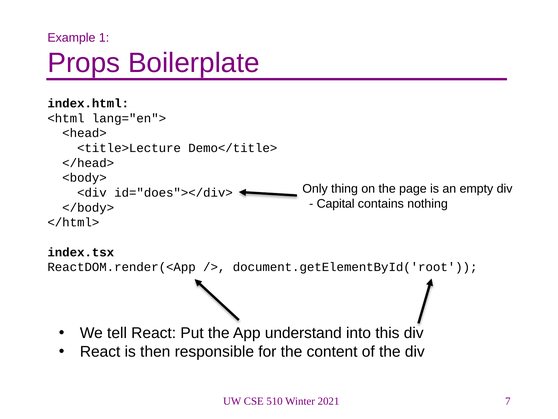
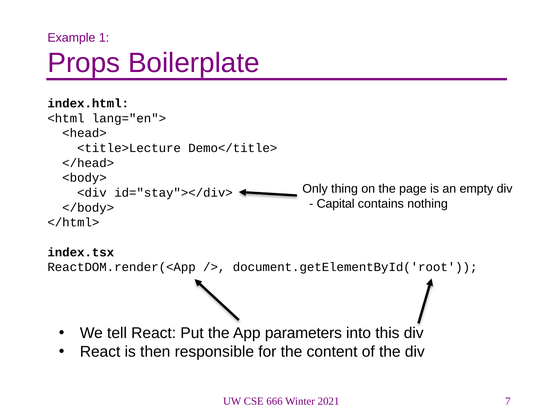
id="does"></div>: id="does"></div> -> id="stay"></div> (174, 193)
understand: understand -> parameters (303, 333)
510: 510 -> 666 (275, 401)
